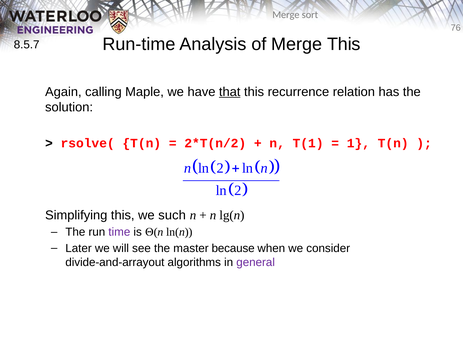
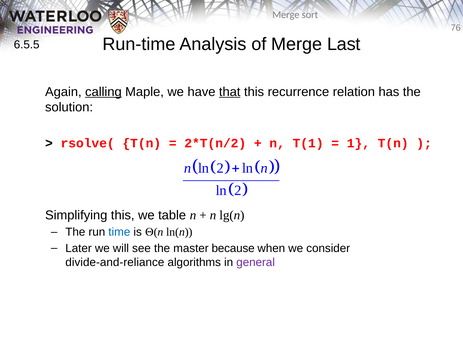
Merge This: This -> Last (344, 44)
8.5.7: 8.5.7 -> 6.5.5 (27, 45)
calling underline: none -> present (103, 92)
such: such -> table (172, 215)
time colour: purple -> blue (119, 232)
divide-and-arrayout: divide-and-arrayout -> divide-and-reliance (115, 262)
